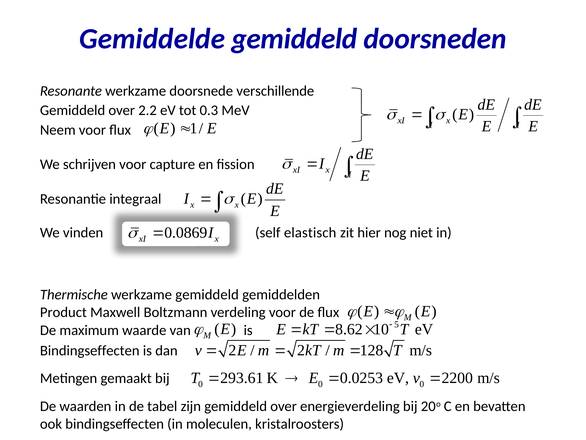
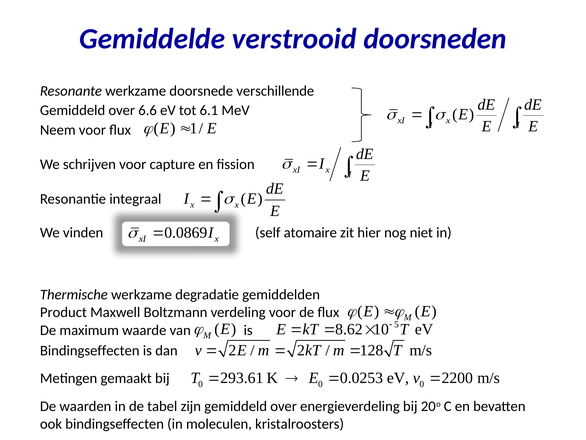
Gemiddelde gemiddeld: gemiddeld -> verstrooid (294, 39)
2.2: 2.2 -> 6.6 (148, 110)
0.3: 0.3 -> 6.1 (209, 110)
elastisch: elastisch -> atomaire (310, 232)
werkzame gemiddeld: gemiddeld -> degradatie (207, 294)
